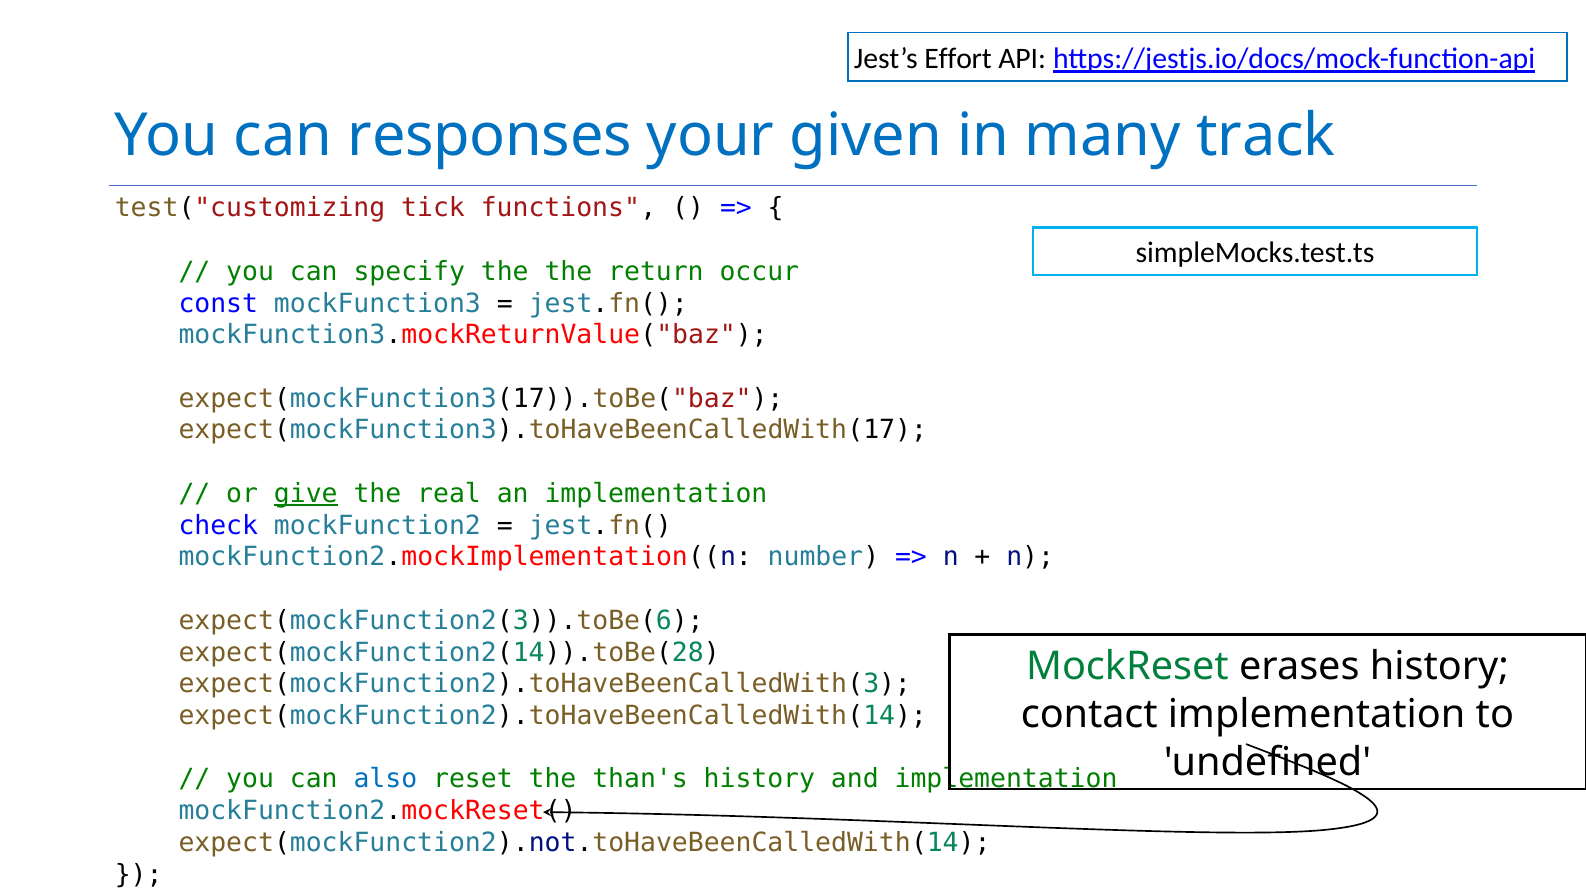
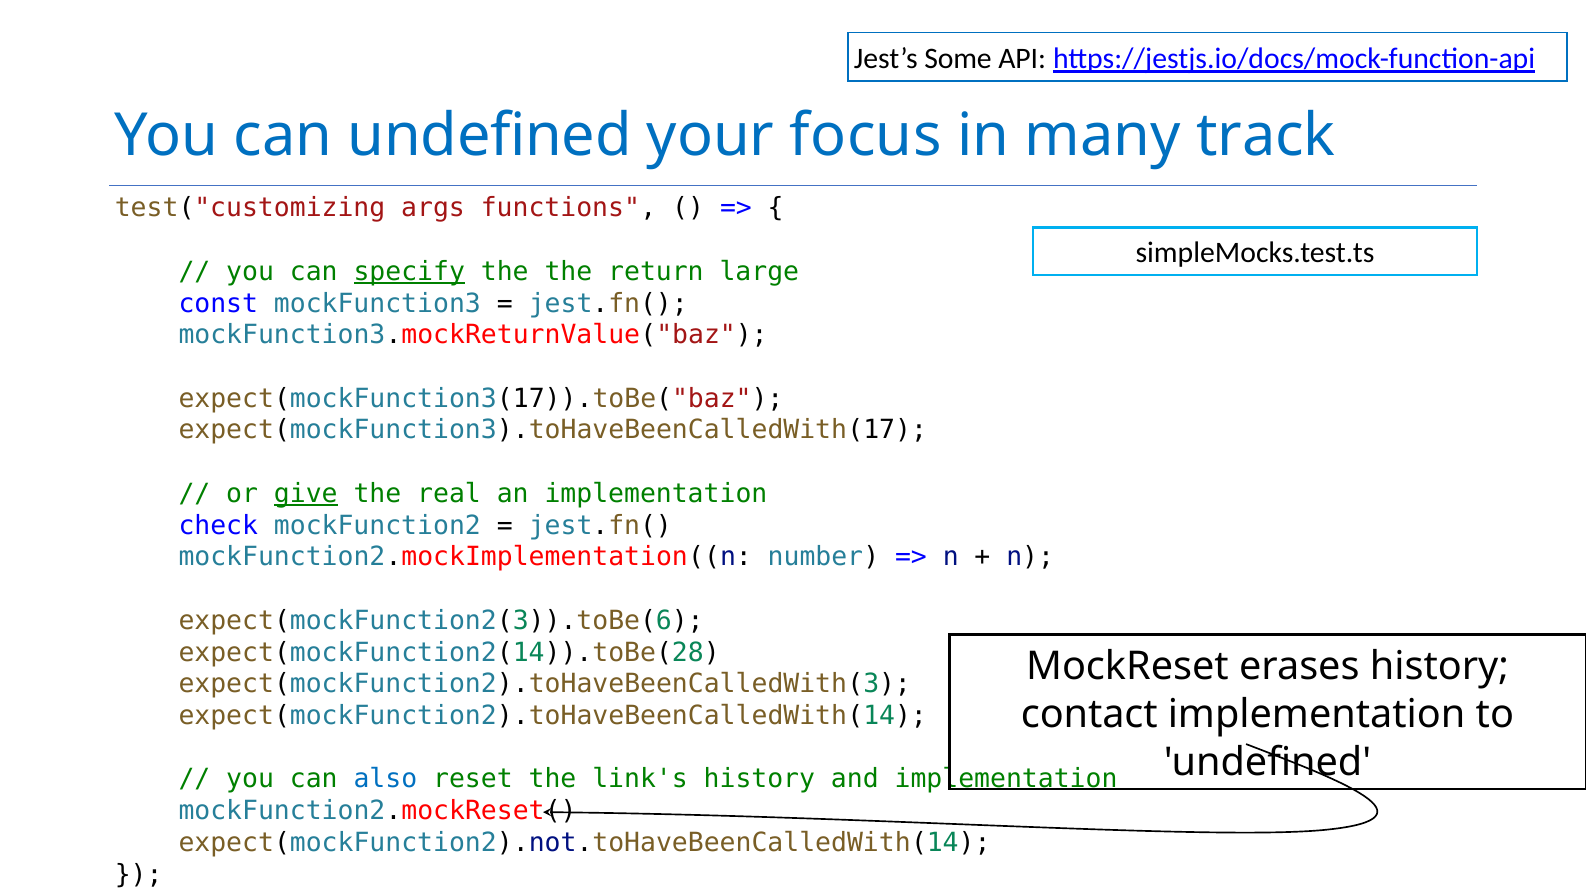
Effort: Effort -> Some (958, 58)
can responses: responses -> undefined (490, 136)
given: given -> focus (866, 136)
tick: tick -> args (433, 208)
specify underline: none -> present (409, 272)
occur: occur -> large (759, 272)
MockReset colour: green -> black (1127, 667)
than's: than's -> link's (640, 779)
